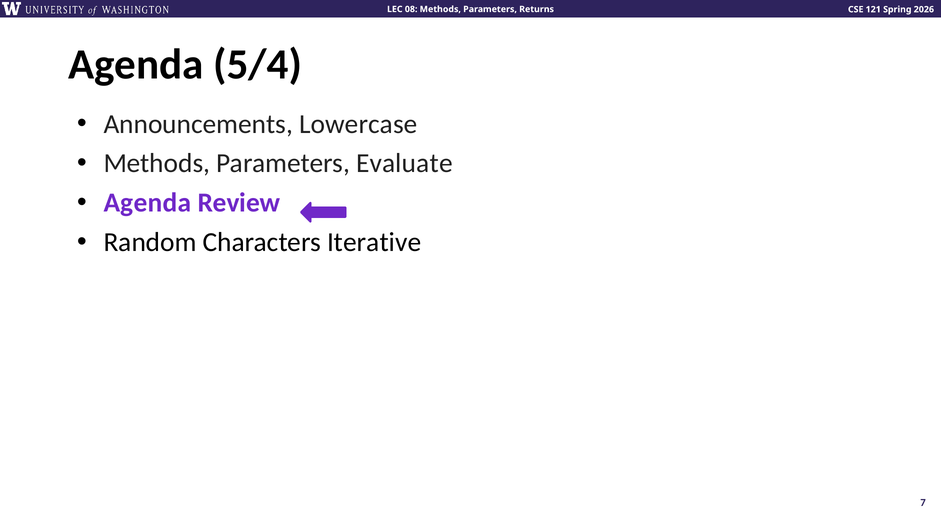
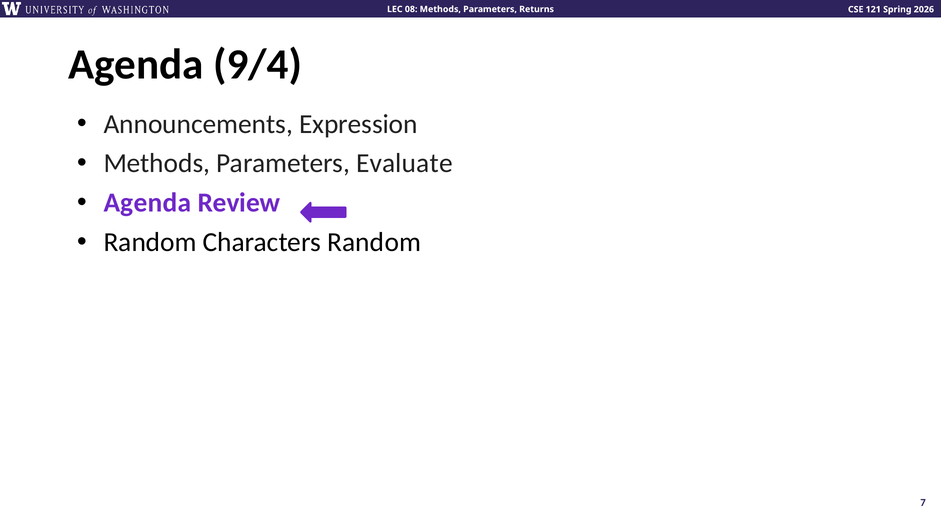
5/4: 5/4 -> 9/4 (258, 64)
Lowercase: Lowercase -> Expression (358, 124)
Characters Iterative: Iterative -> Random (374, 242)
